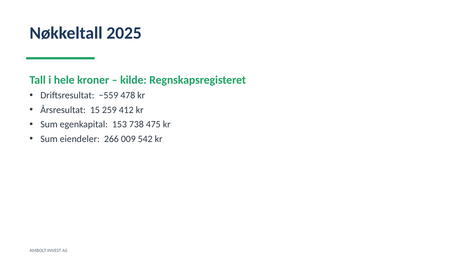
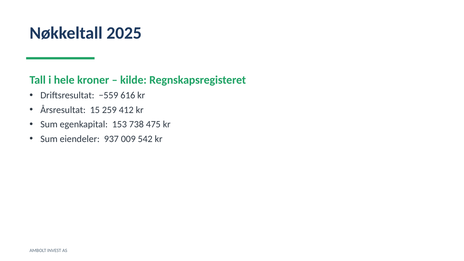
478: 478 -> 616 (128, 95)
266: 266 -> 937 (111, 139)
